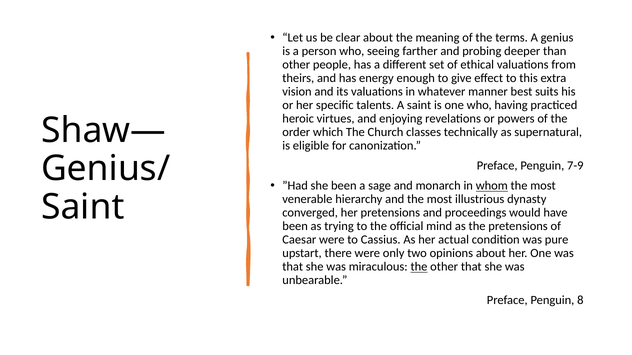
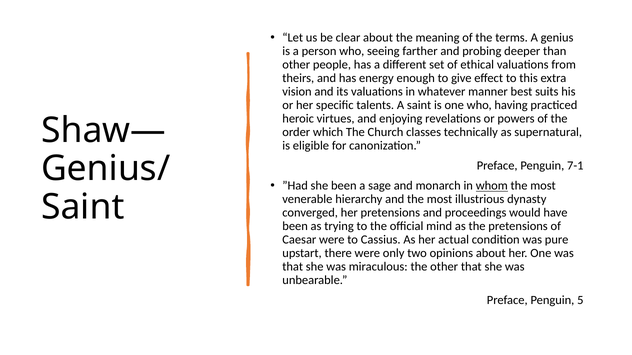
7-9: 7-9 -> 7-1 (575, 166)
the underline: present -> none (419, 267)
8: 8 -> 5 (580, 301)
